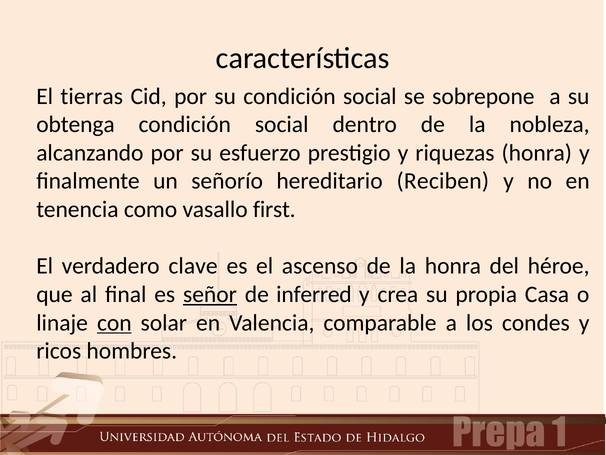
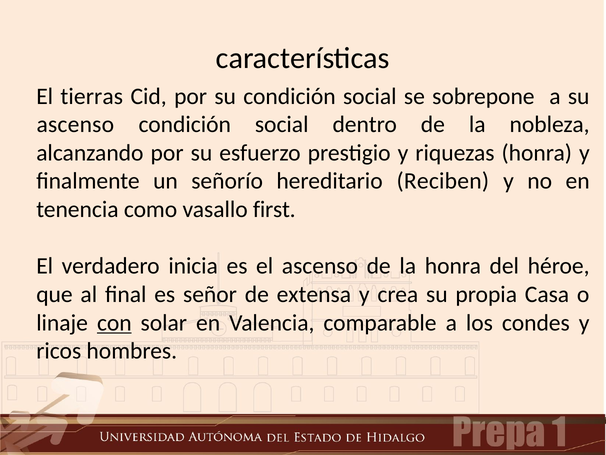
obtenga: obtenga -> ascenso (75, 124)
clave: clave -> inicia (193, 266)
señor underline: present -> none (210, 294)
inferred: inferred -> extensa (314, 294)
